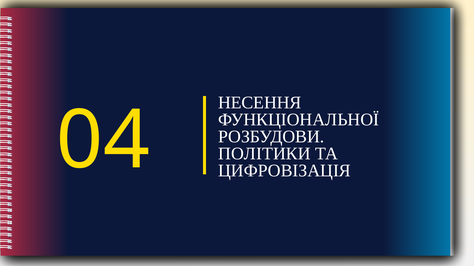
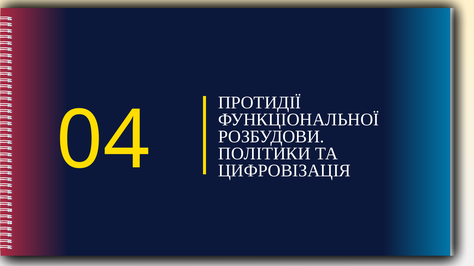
НЕСЕННЯ: НЕСЕННЯ -> ПРОТИДІЇ (260, 103)
